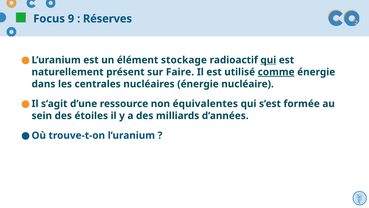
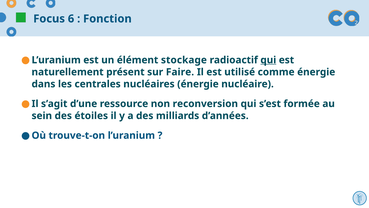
9: 9 -> 6 (71, 19)
Réserves: Réserves -> Fonction (107, 19)
comme underline: present -> none (276, 72)
équivalentes: équivalentes -> reconversion (205, 104)
